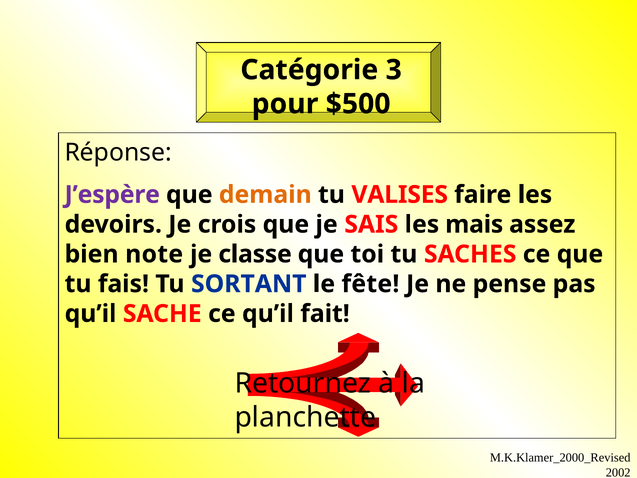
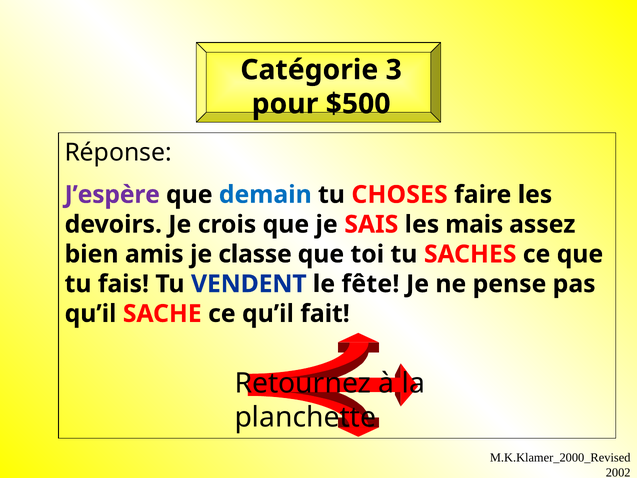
demain colour: orange -> blue (265, 195)
VALISES: VALISES -> CHOSES (400, 195)
note: note -> amis (154, 254)
SORTANT: SORTANT -> VENDENT (249, 284)
